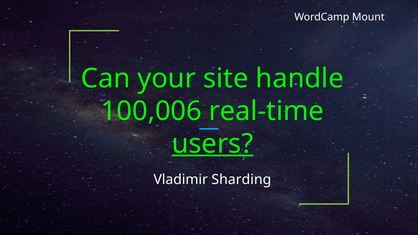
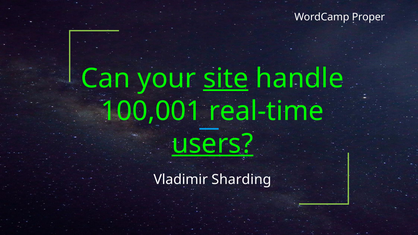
Mount: Mount -> Proper (368, 17)
site underline: none -> present (226, 78)
100,006: 100,006 -> 100,001 (151, 111)
